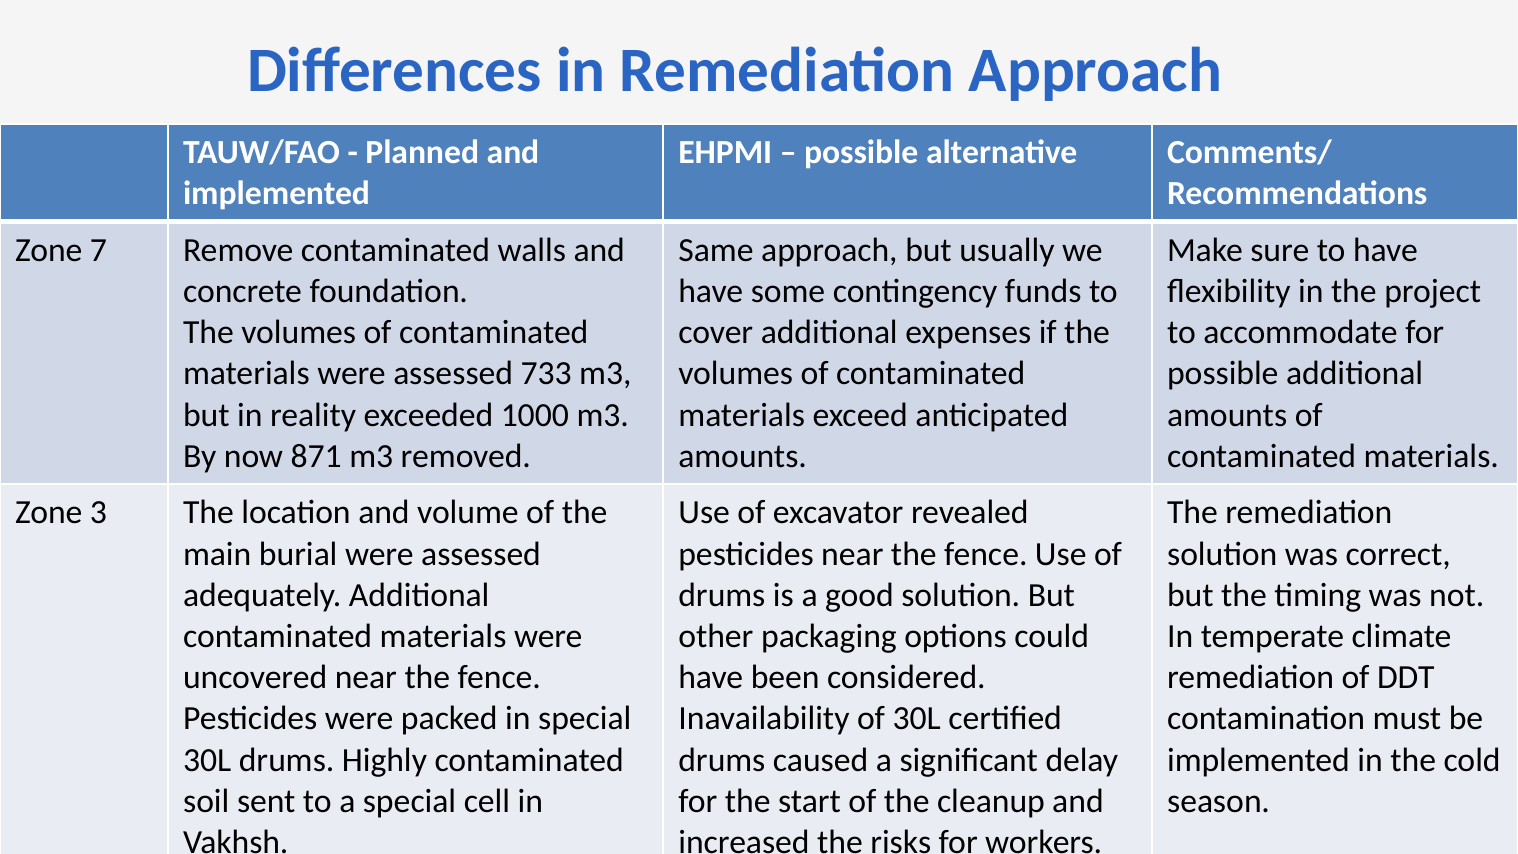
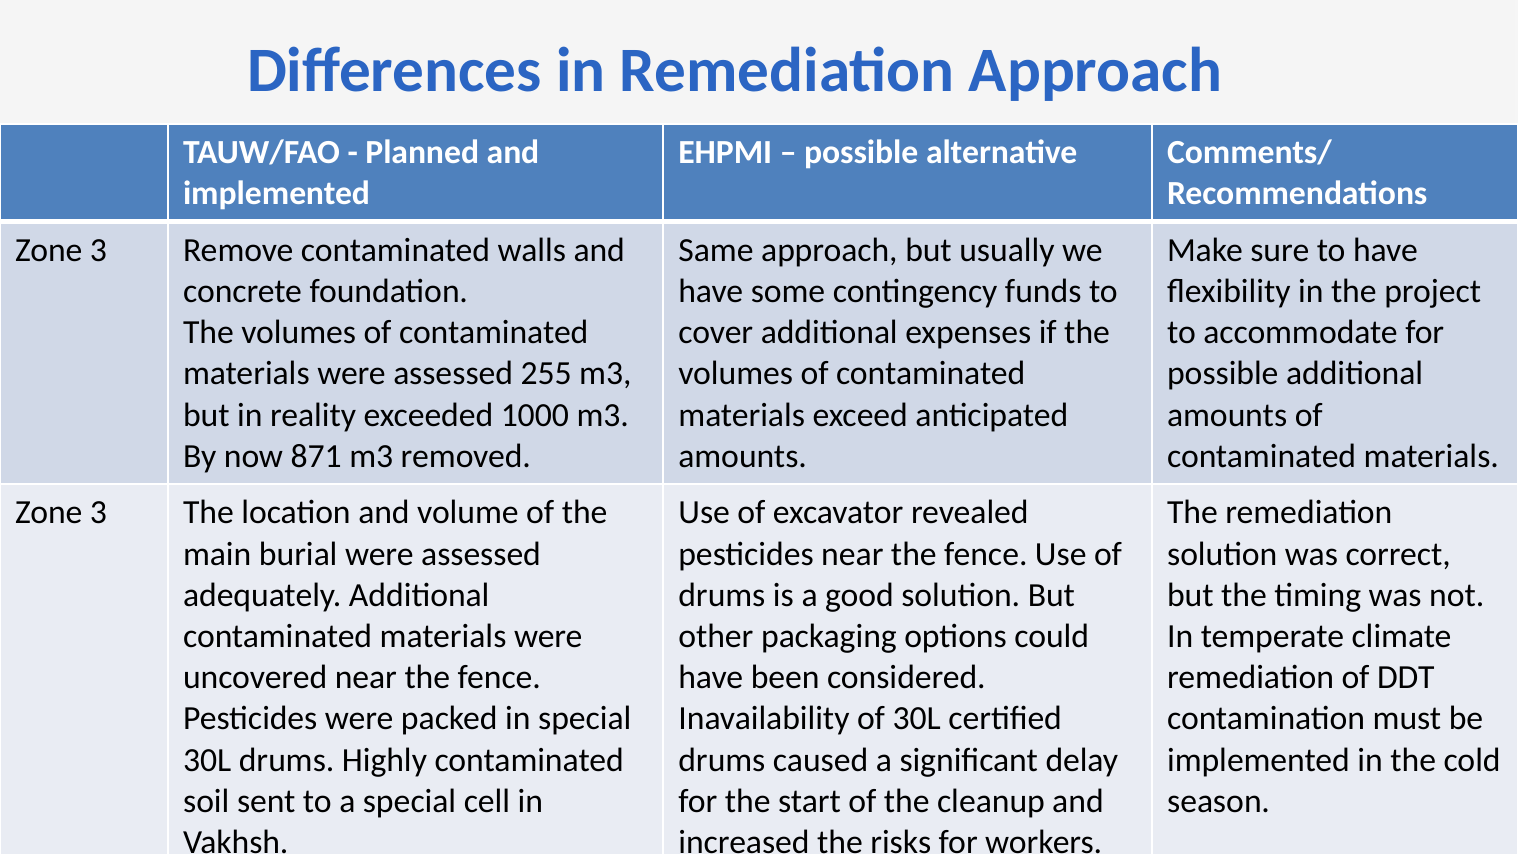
7: 7 -> 3 (98, 250)
733: 733 -> 255 (546, 374)
